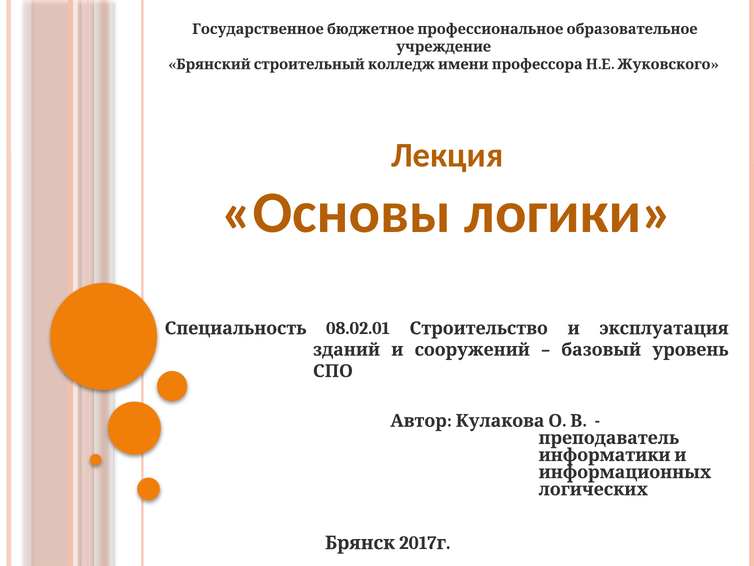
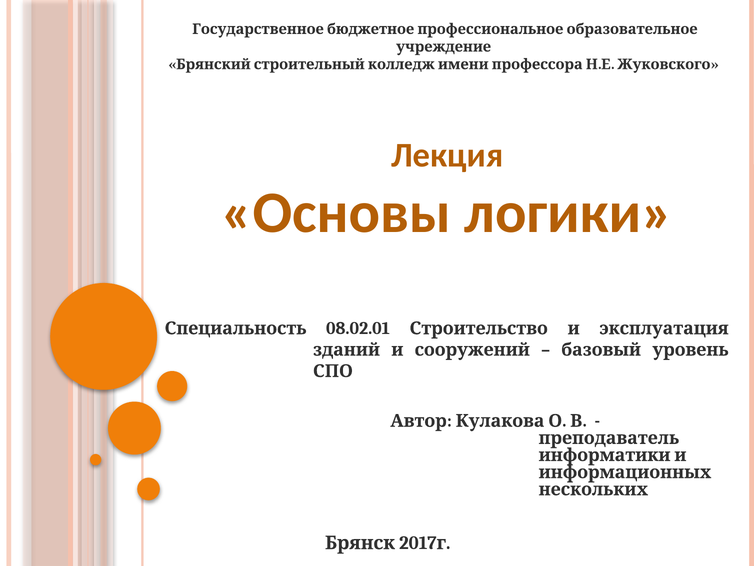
логических: логических -> нескольких (593, 489)
